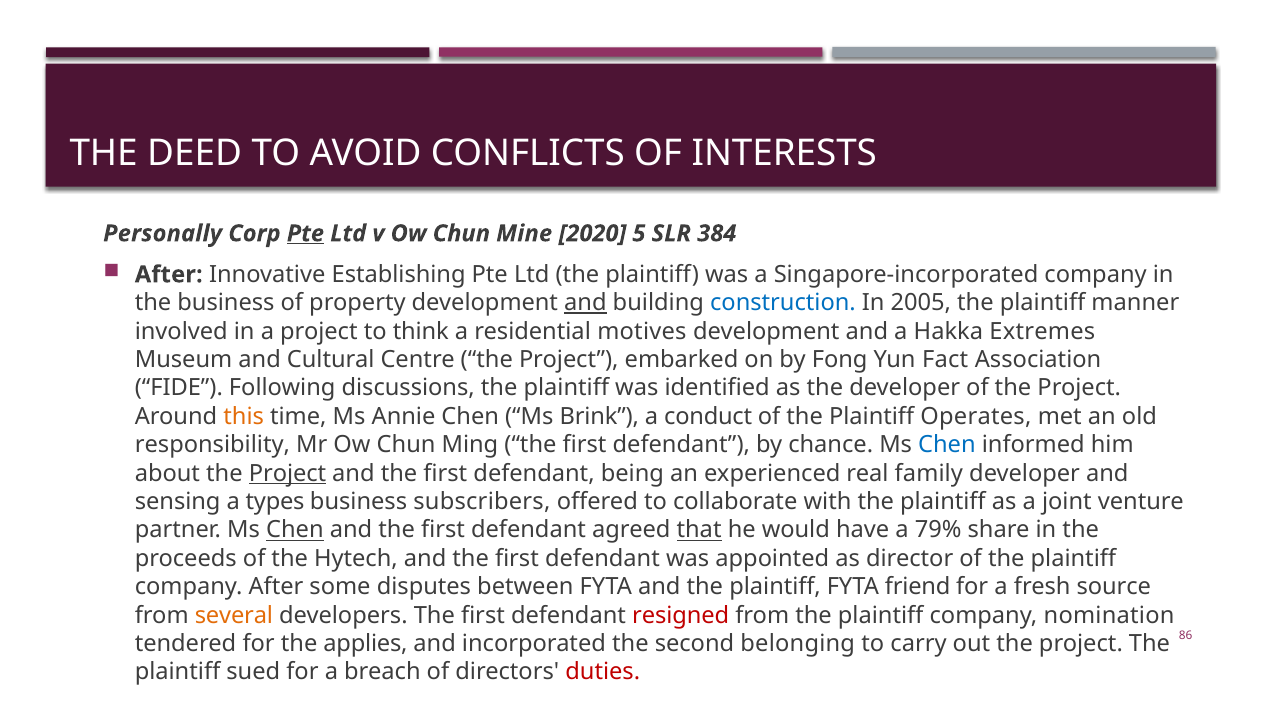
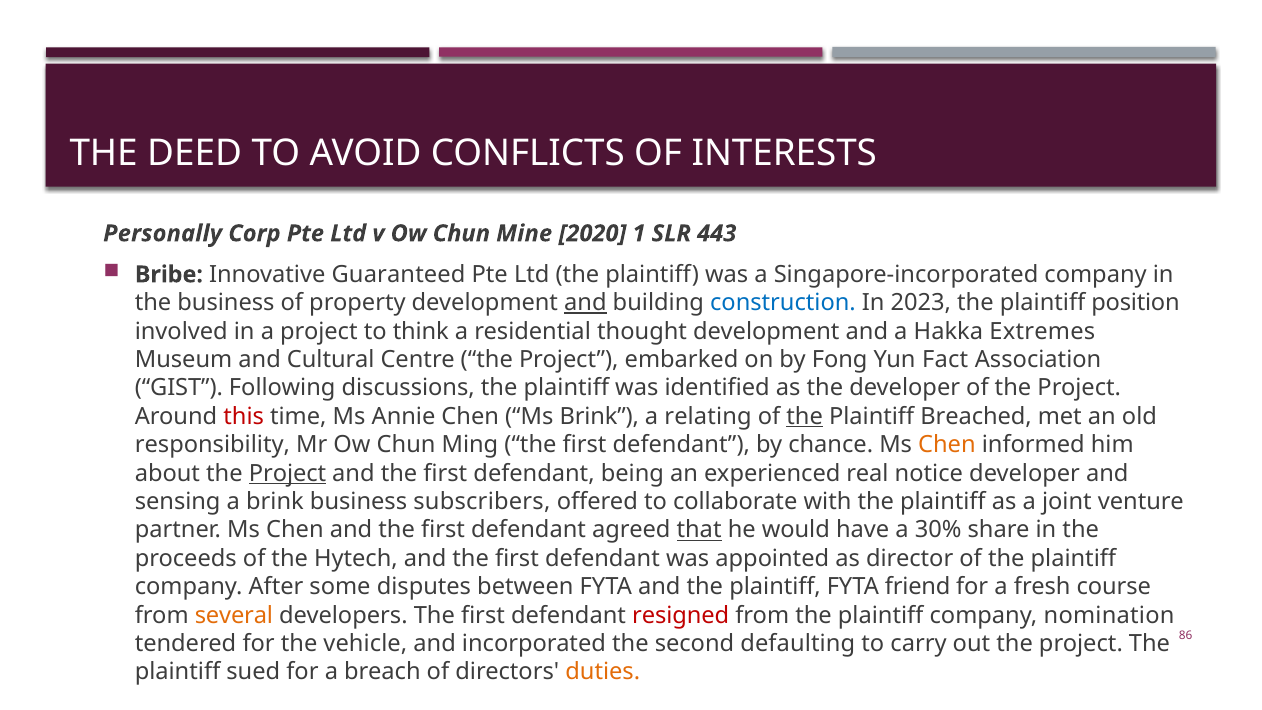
Pte underline: present -> none (305, 233)
5: 5 -> 1 (639, 233)
384: 384 -> 443 (717, 233)
After: After -> Bribe (169, 274)
Establishing: Establishing -> Guaranteed (399, 274)
2005: 2005 -> 2023 (921, 303)
manner: manner -> position (1136, 303)
motives: motives -> thought (642, 331)
FIDE: FIDE -> GIST (179, 388)
this colour: orange -> red (244, 416)
conduct: conduct -> relating (708, 416)
the underline: none -> present (805, 416)
Operates: Operates -> Breached (976, 416)
Chen colour: blue -> orange (947, 445)
family: family -> notice (929, 473)
a types: types -> brink (275, 502)
Chen underline: present -> none (295, 530)
79%: 79% -> 30% (938, 530)
source: source -> course (1114, 587)
applies: applies -> vehicle (365, 644)
belonging: belonging -> defaulting (798, 644)
duties colour: red -> orange (603, 672)
